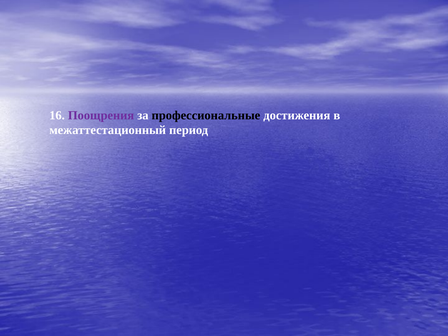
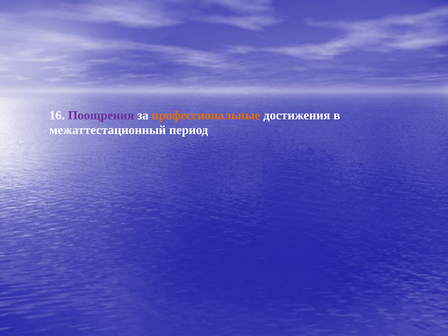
профессиональные colour: black -> orange (206, 115)
